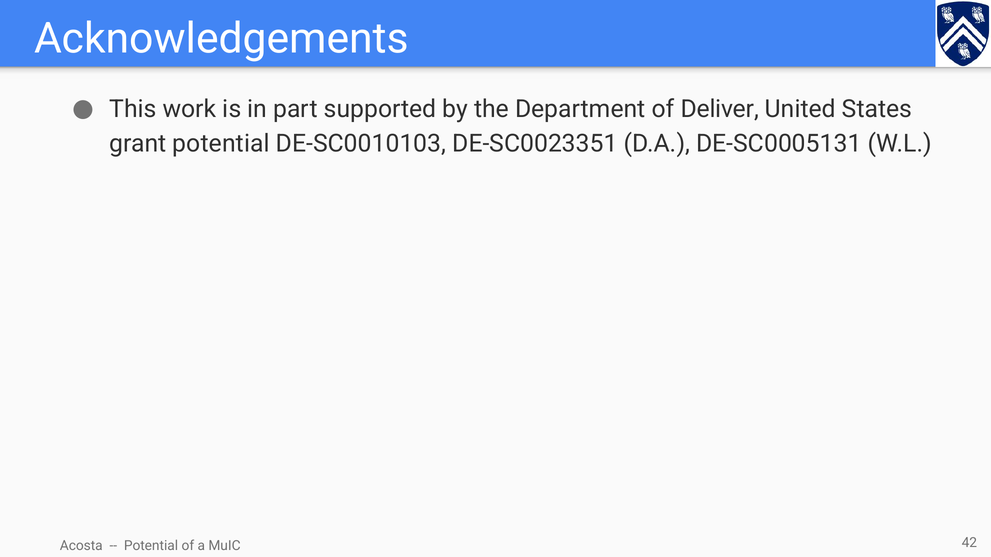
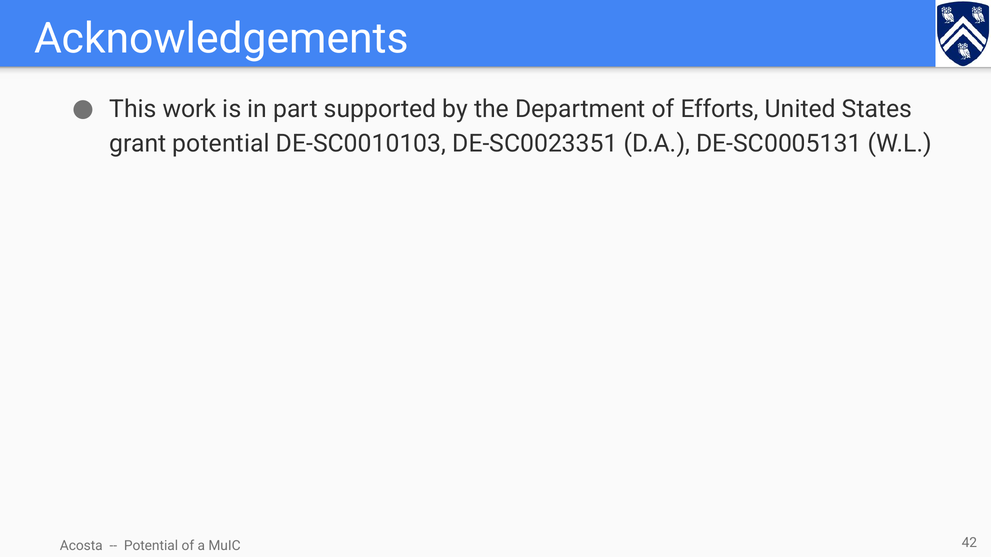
Deliver: Deliver -> Efforts (720, 109)
